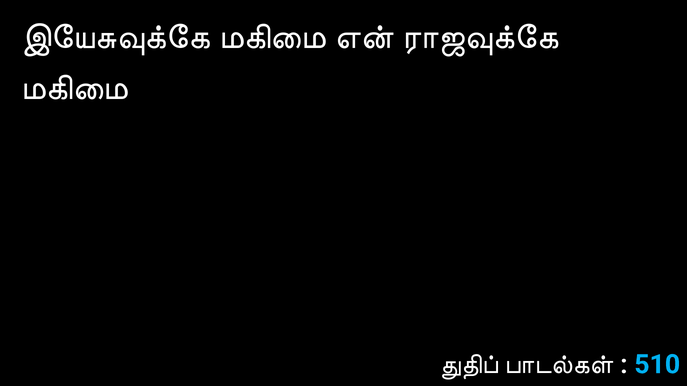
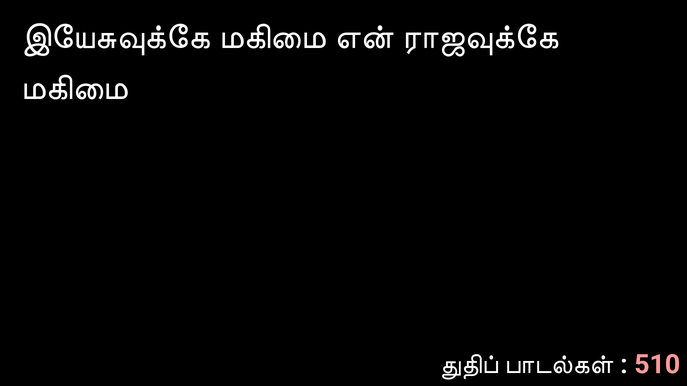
510 colour: light blue -> pink (657, 365)
